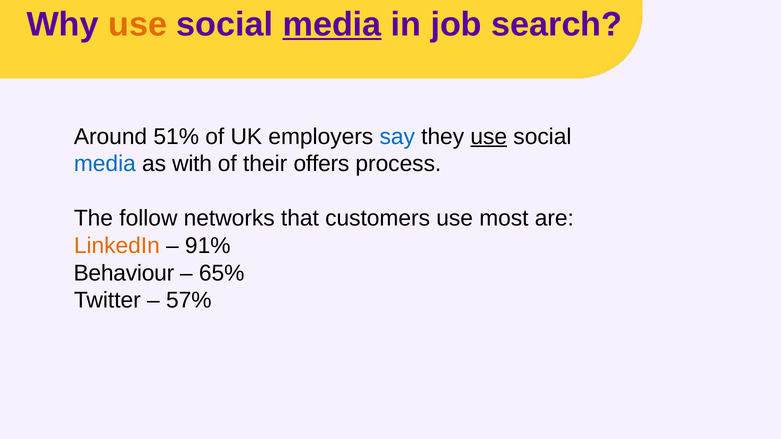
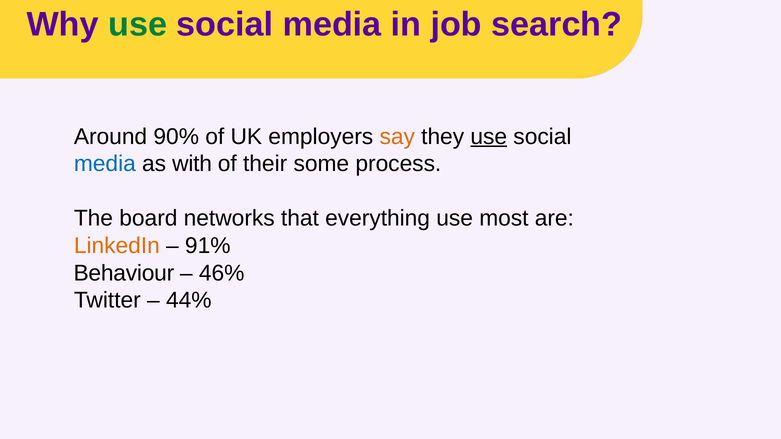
use colour: orange -> green (138, 24)
media underline: present -> none (332, 24)
51%: 51% -> 90% (176, 137)
say colour: blue -> orange (397, 137)
offers: offers -> some (321, 164)
follow: follow -> board (148, 219)
customers: customers -> everything (378, 219)
65%: 65% -> 46% (222, 273)
57%: 57% -> 44% (189, 301)
